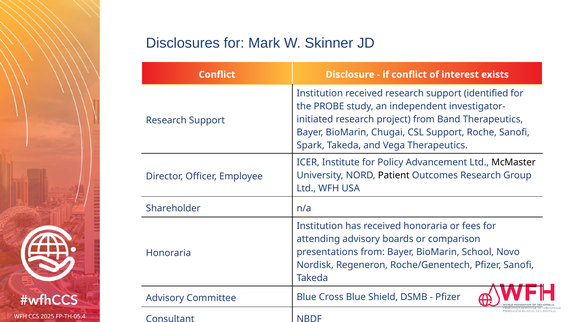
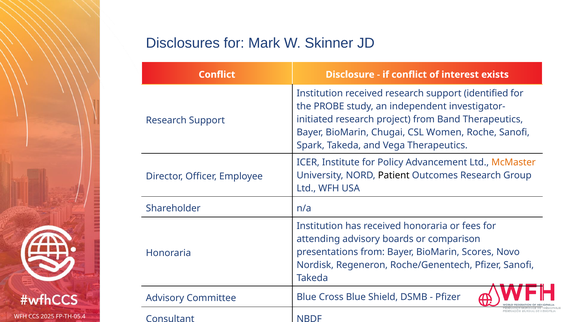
CSL Support: Support -> Women (445, 132)
McMaster colour: black -> orange (514, 162)
School: School -> Scores (478, 252)
